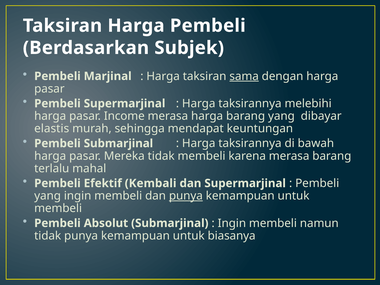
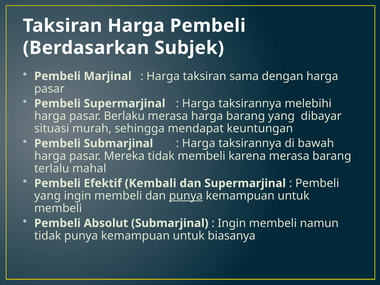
sama underline: present -> none (244, 76)
Income: Income -> Berlaku (124, 116)
elastis: elastis -> situasi (52, 129)
